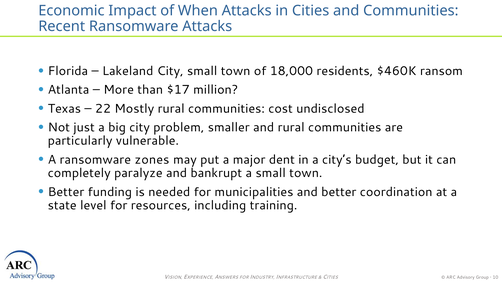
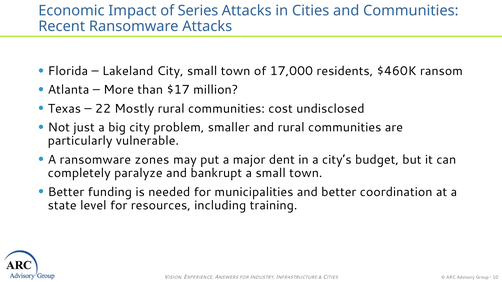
When: When -> Series (198, 11)
18,000: 18,000 -> 17,000 (291, 71)
